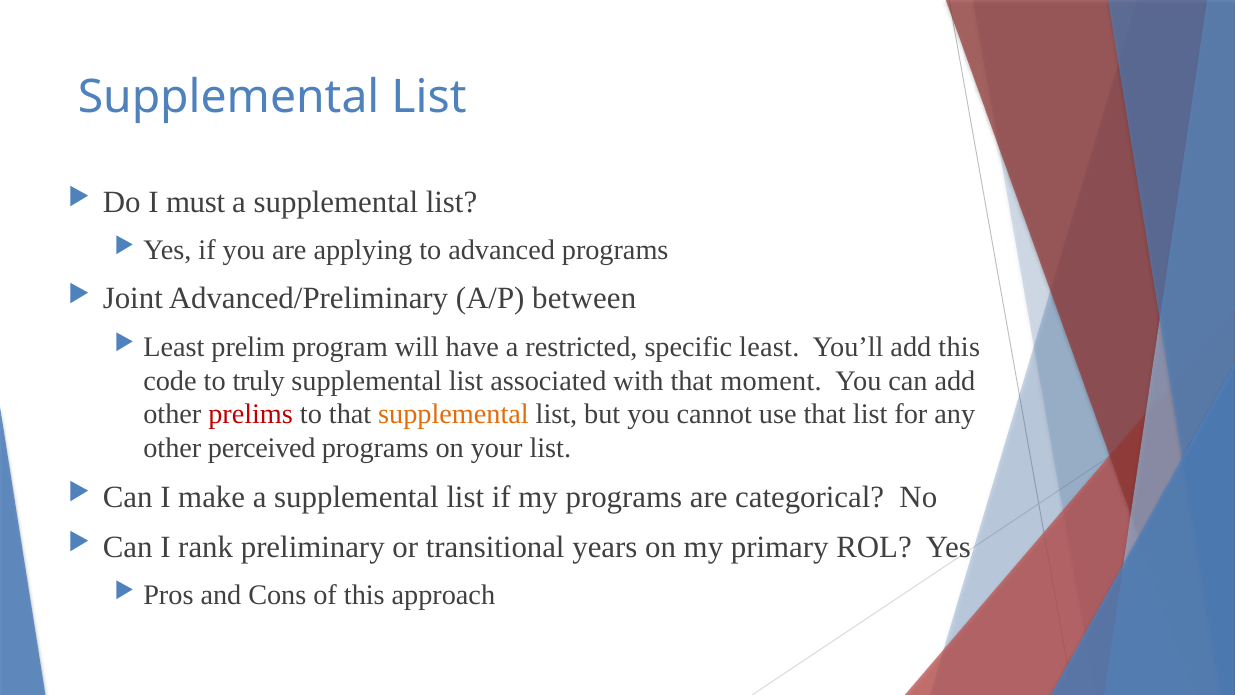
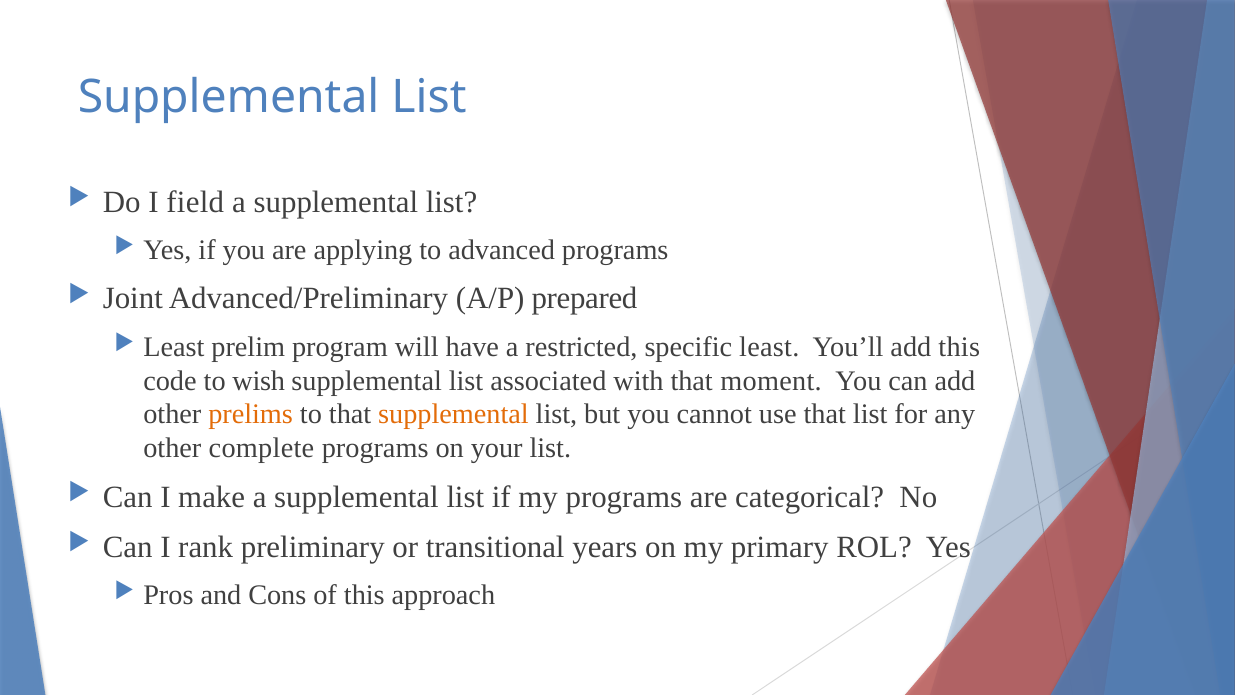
must: must -> field (195, 202)
between: between -> prepared (584, 298)
truly: truly -> wish (259, 380)
prelims colour: red -> orange (251, 414)
perceived: perceived -> complete (261, 448)
